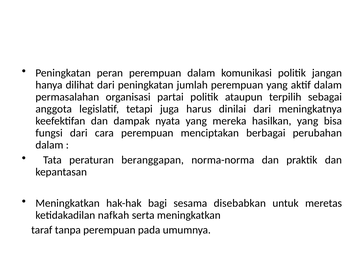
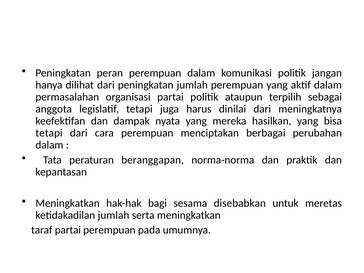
fungsi: fungsi -> tetapi (49, 133)
ketidakadilan nafkah: nafkah -> jumlah (113, 215)
taraf tanpa: tanpa -> partai (68, 230)
